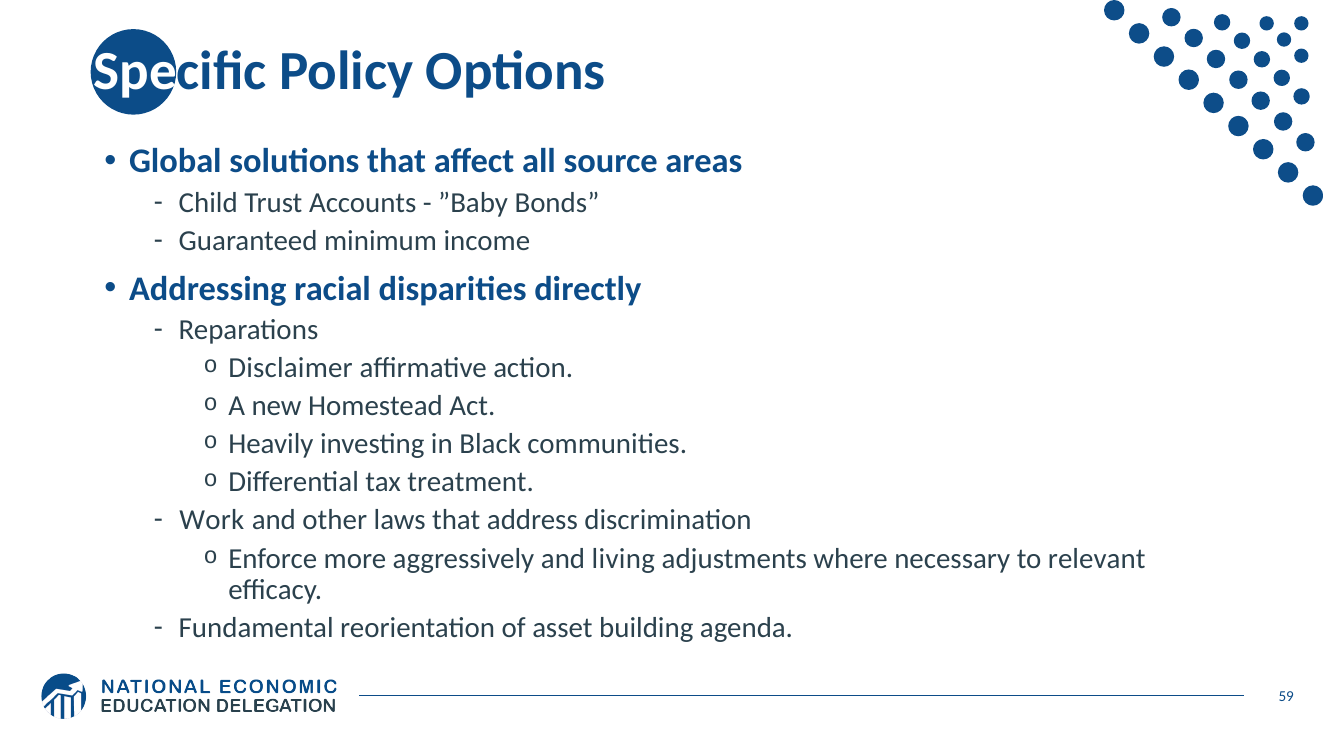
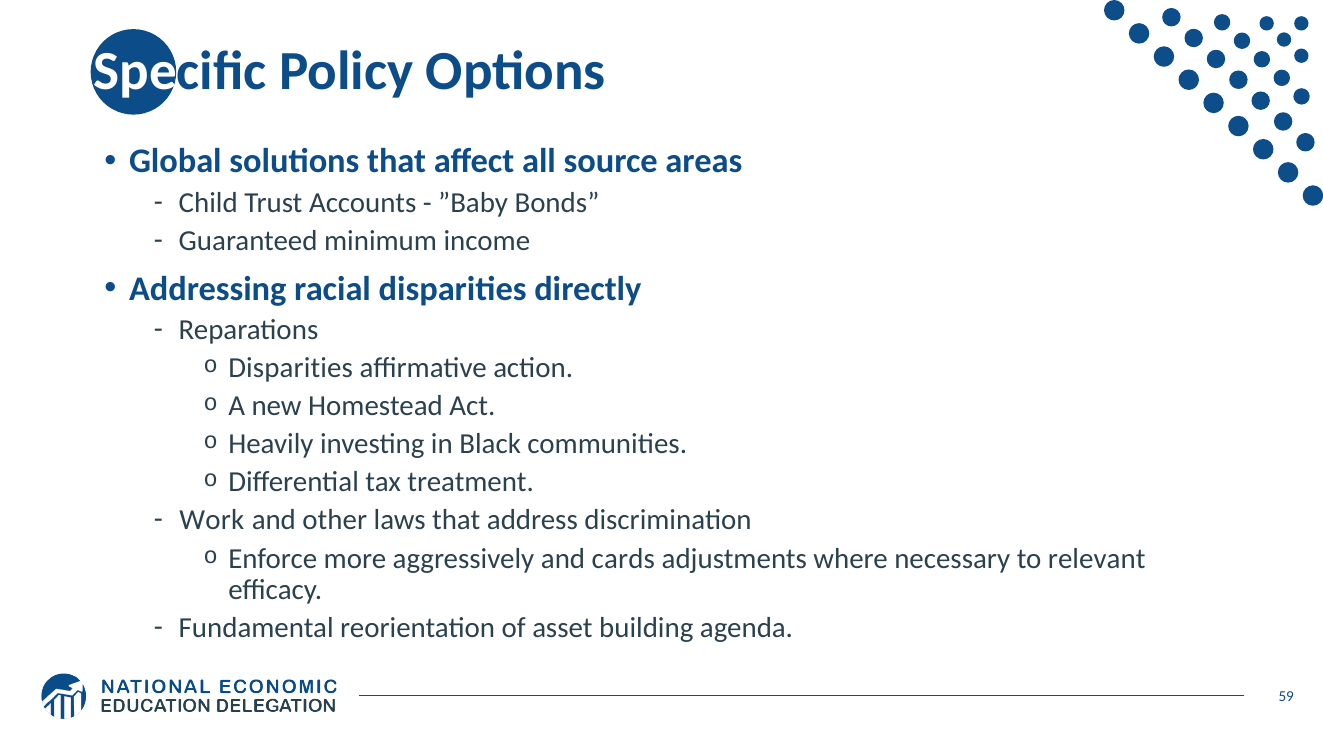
Disclaimer: Disclaimer -> Disparities (291, 368)
living: living -> cards (623, 559)
